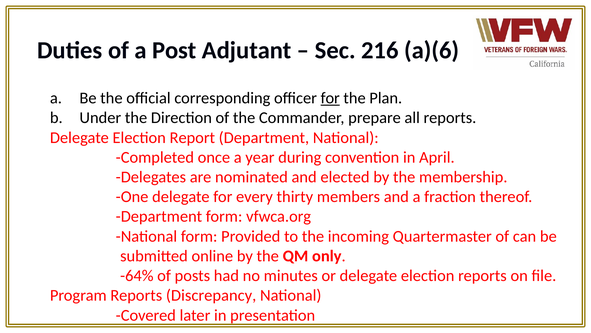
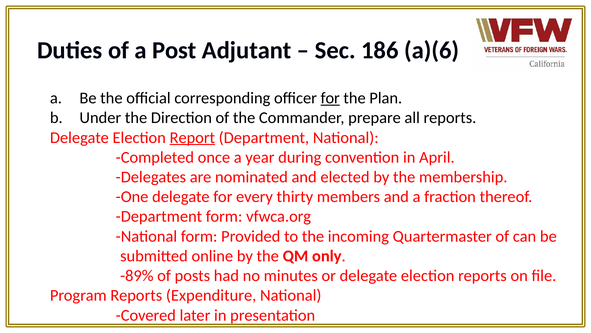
216: 216 -> 186 (380, 50)
Report underline: none -> present (192, 137)
-64%: -64% -> -89% (137, 275)
Discrepancy: Discrepancy -> Expenditure (211, 295)
